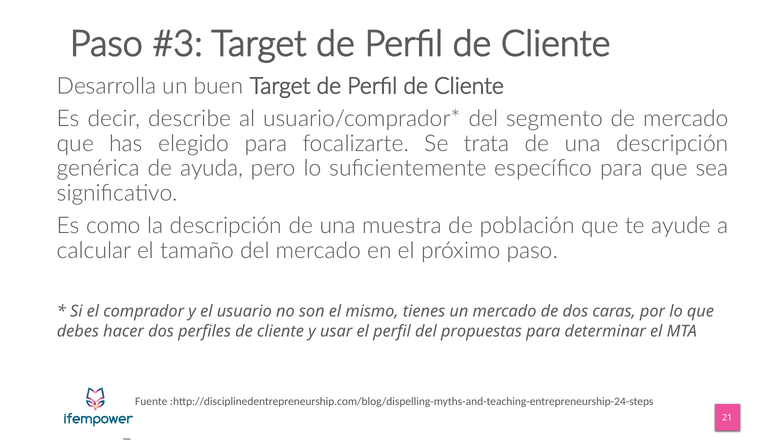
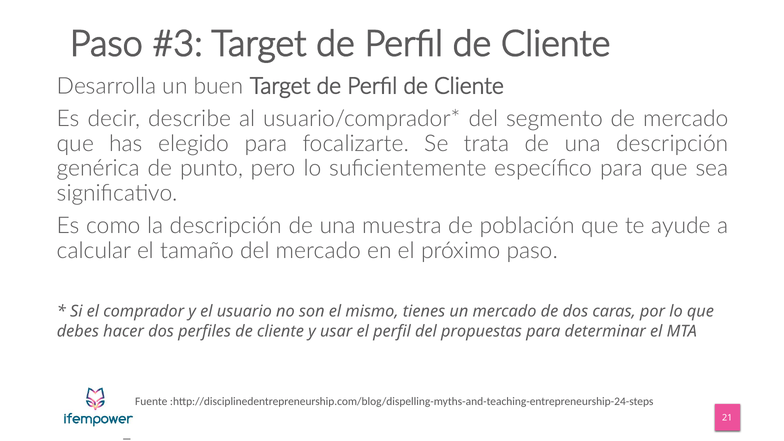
ayuda: ayuda -> punto (212, 168)
